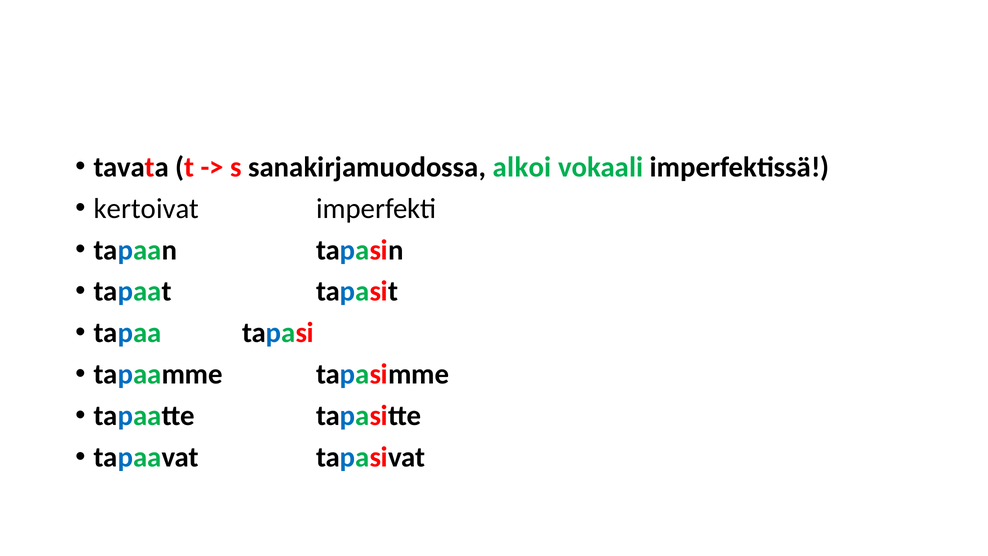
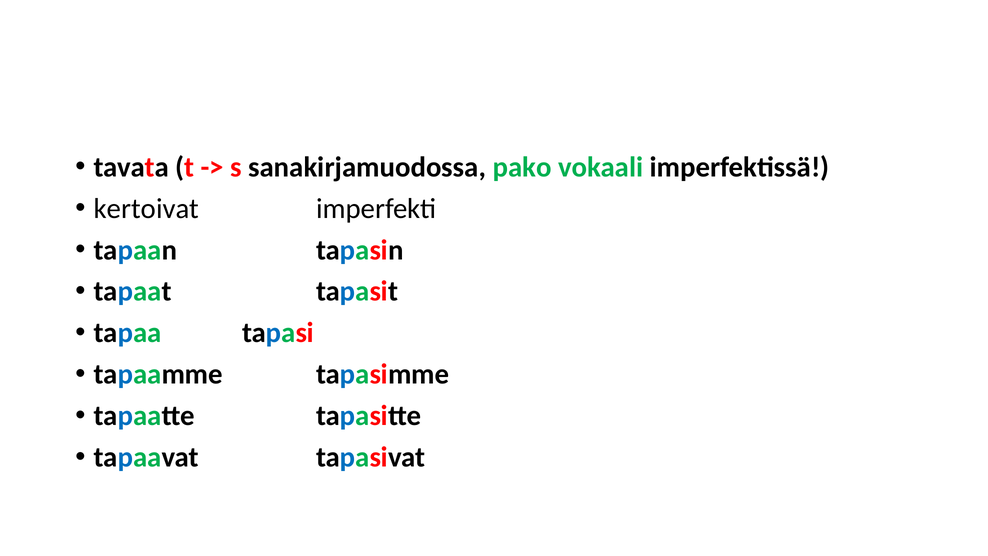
alkoi: alkoi -> pako (522, 167)
